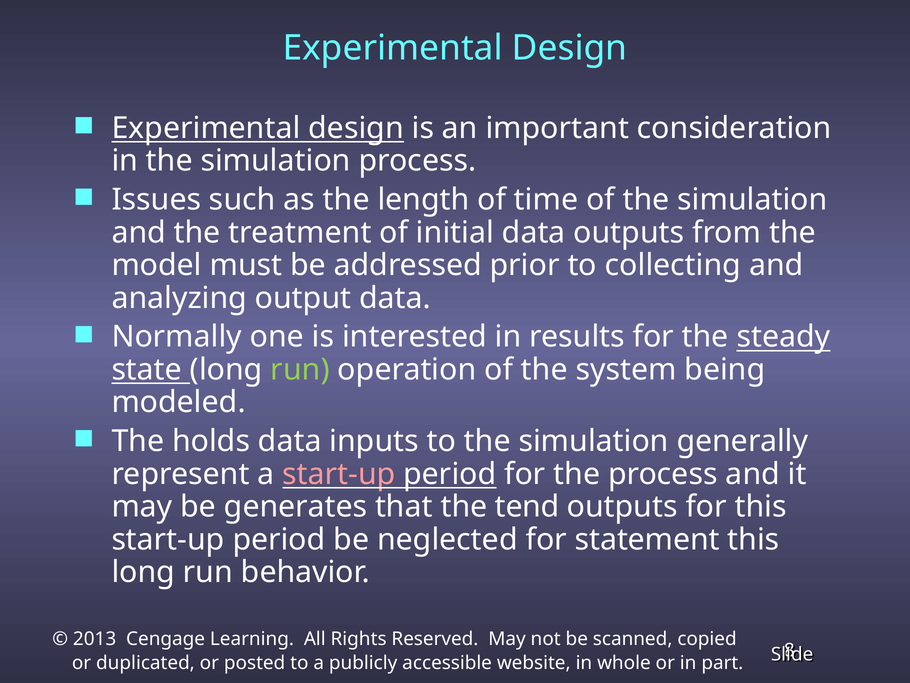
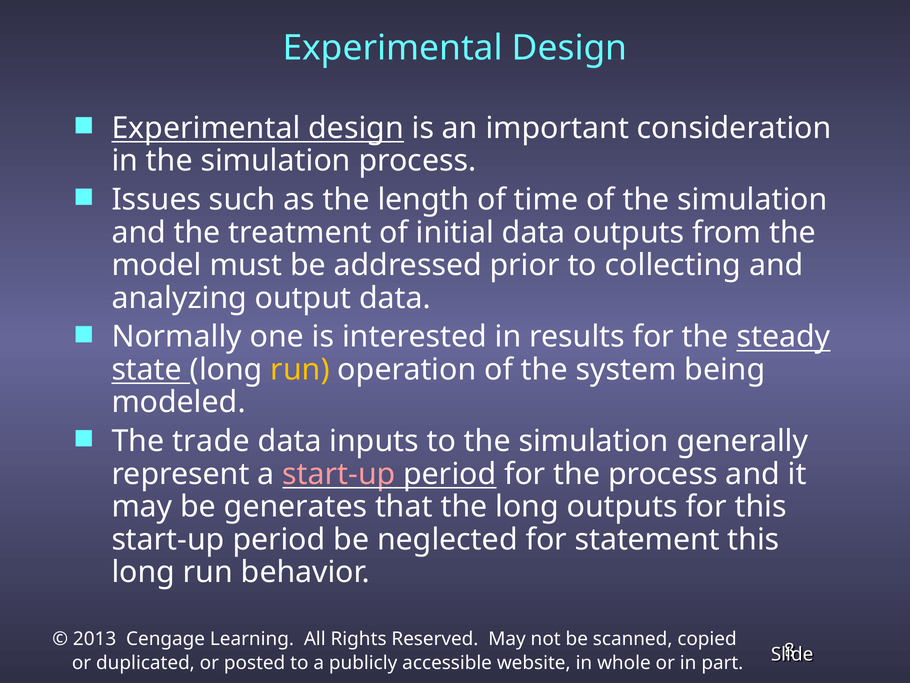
run colour: light green -> yellow (300, 369)
holds: holds -> trade (211, 441)
the tend: tend -> long (527, 506)
